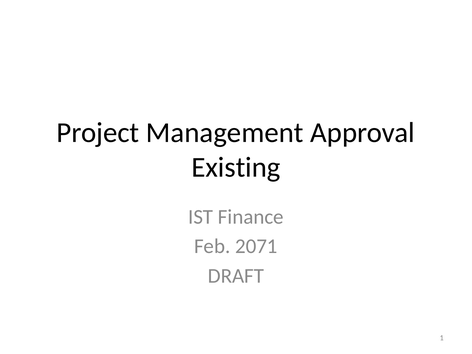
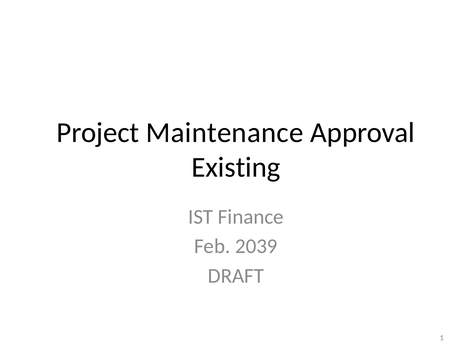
Management: Management -> Maintenance (225, 133)
2071: 2071 -> 2039 (256, 246)
